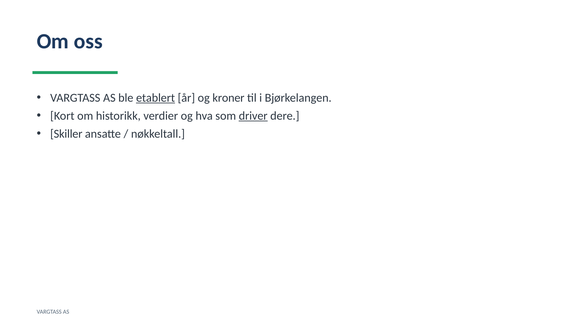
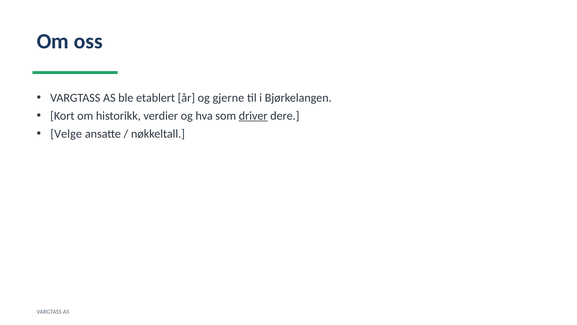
etablert underline: present -> none (156, 98)
kroner: kroner -> gjerne (228, 98)
Skiller: Skiller -> Velge (66, 134)
